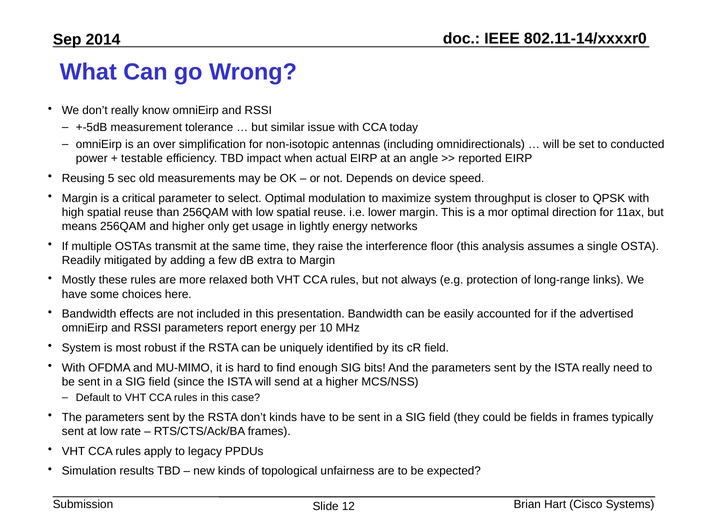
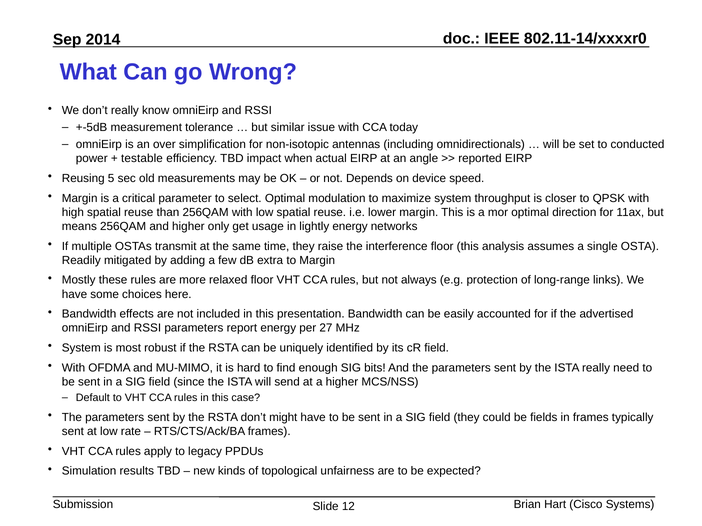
relaxed both: both -> floor (262, 280)
10: 10 -> 27 (326, 328)
don’t kinds: kinds -> might (283, 418)
